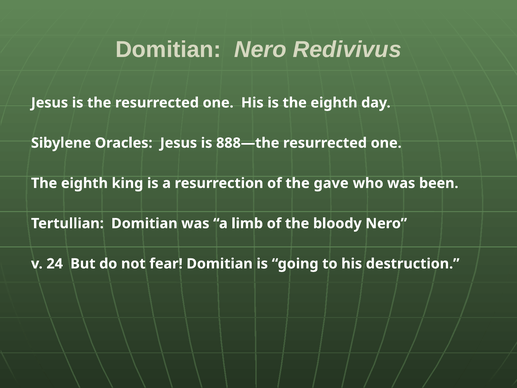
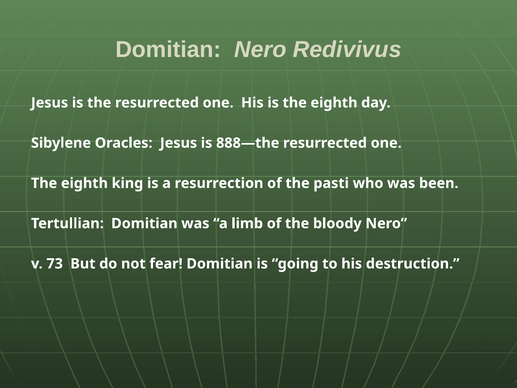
gave: gave -> pasti (331, 183)
24: 24 -> 73 (55, 264)
